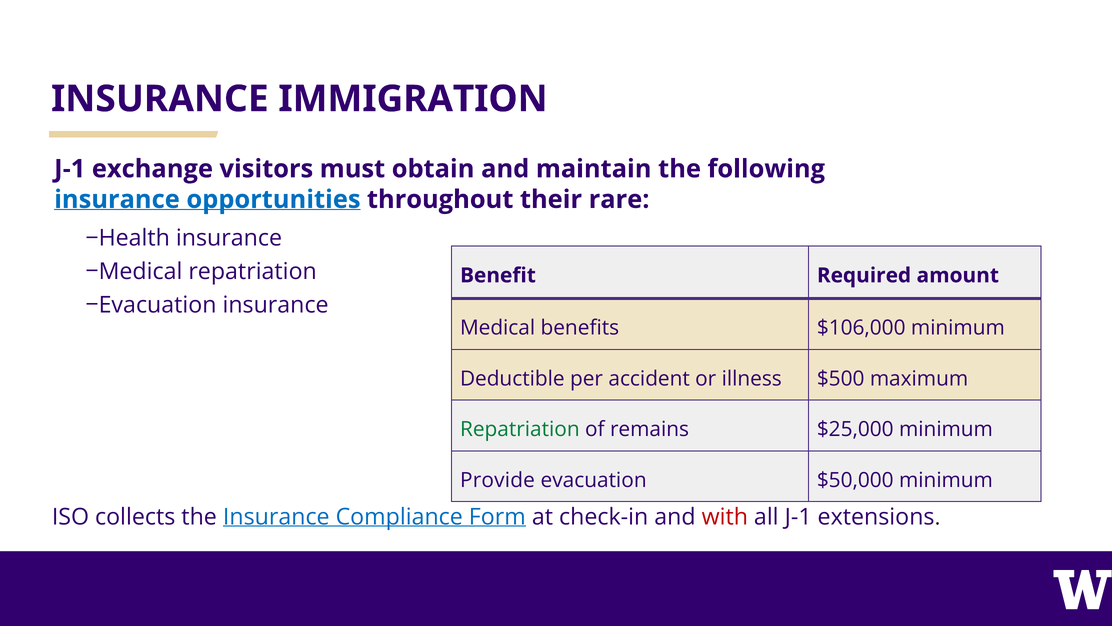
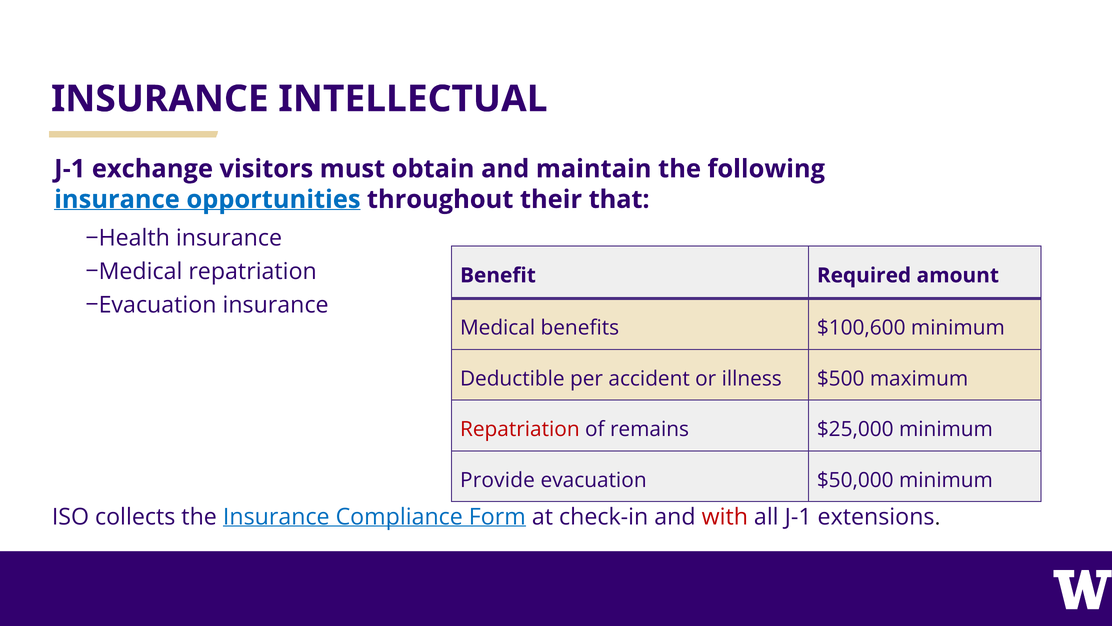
IMMIGRATION: IMMIGRATION -> INTELLECTUAL (413, 99)
rare: rare -> that (619, 199)
$106,000: $106,000 -> $100,600 (861, 328)
Repatriation colour: green -> red (520, 429)
